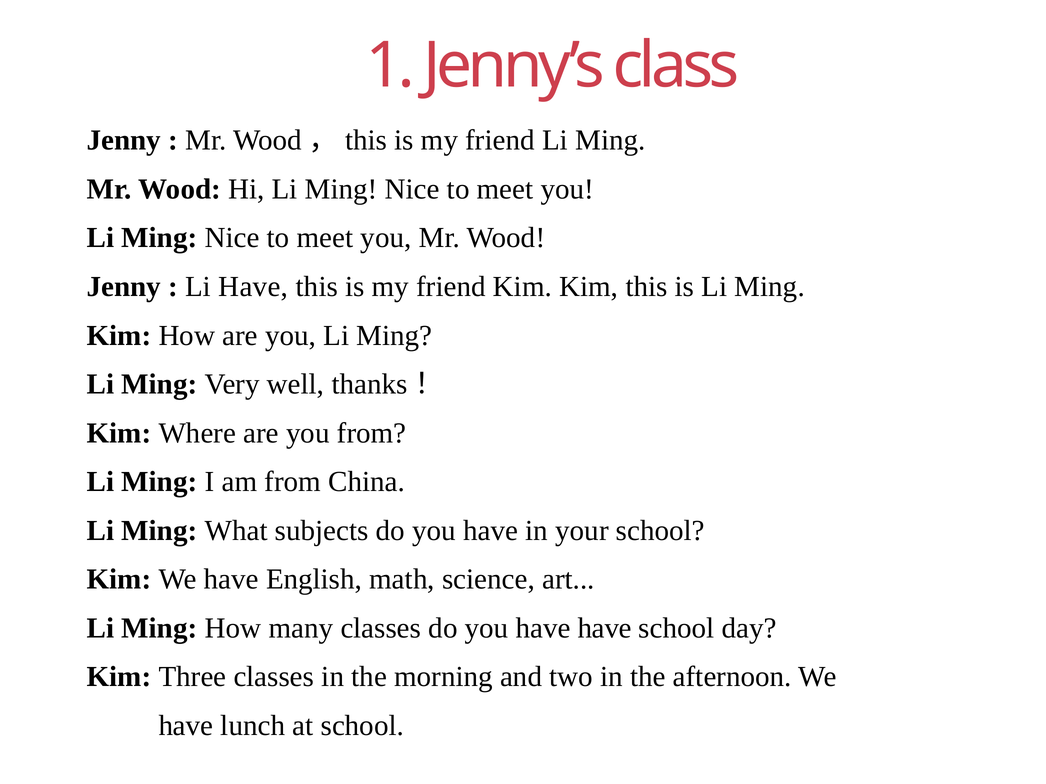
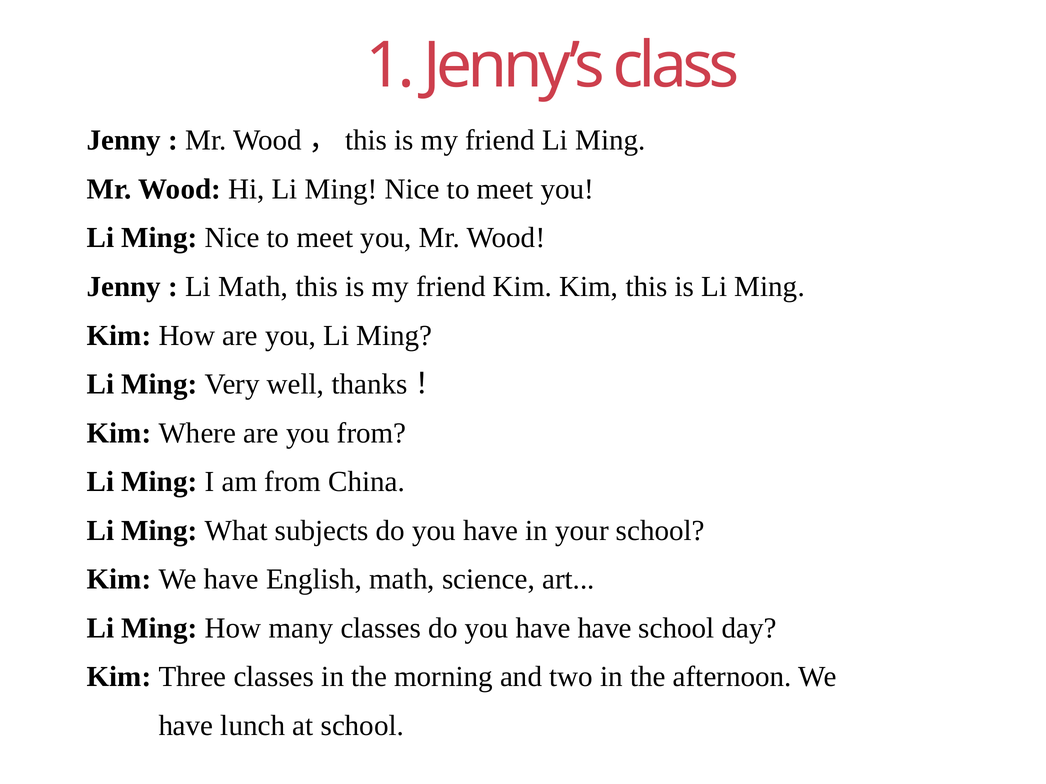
Li Have: Have -> Math (253, 287)
